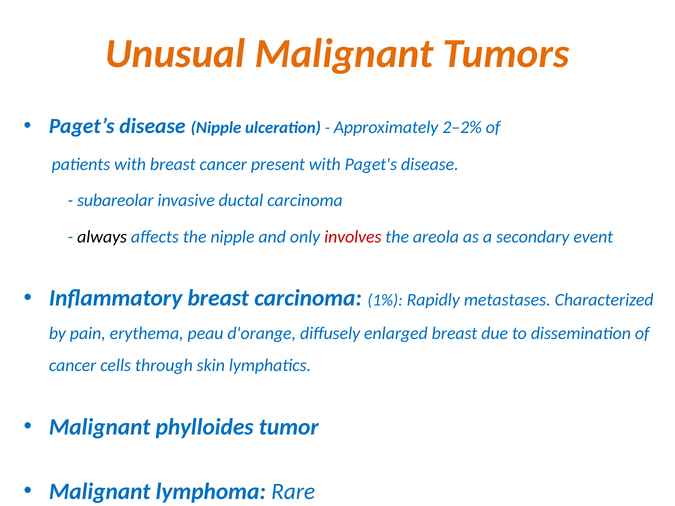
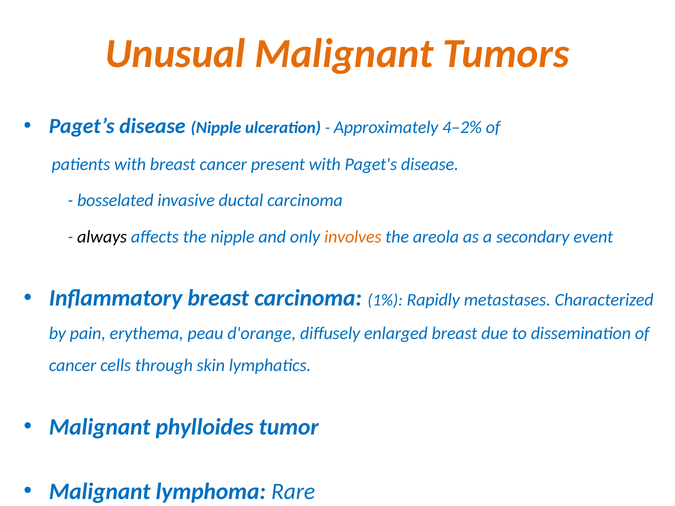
2–2%: 2–2% -> 4–2% (462, 128)
subareolar: subareolar -> bosselated (115, 201)
involves colour: red -> orange (353, 237)
